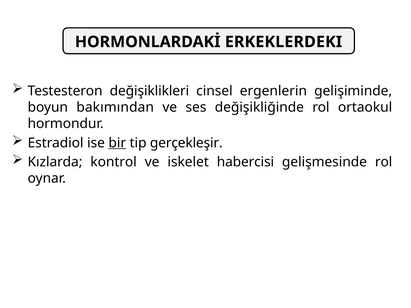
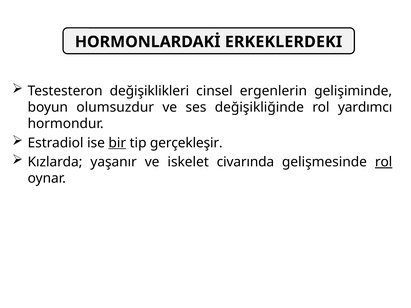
bakımından: bakımından -> olumsuzdur (115, 107)
ortaokul: ortaokul -> yardımcı (365, 107)
kontrol: kontrol -> yaşanır (114, 162)
habercisi: habercisi -> civarında (245, 162)
rol underline: none -> present (384, 162)
